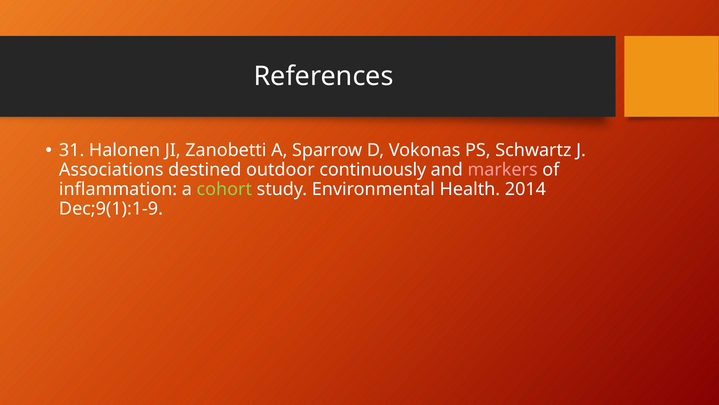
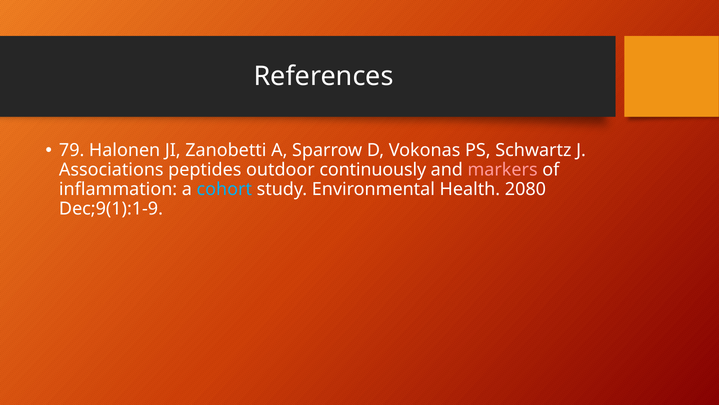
31: 31 -> 79 (72, 150)
destined: destined -> peptides (205, 170)
cohort colour: light green -> light blue (224, 189)
2014: 2014 -> 2080 (525, 189)
